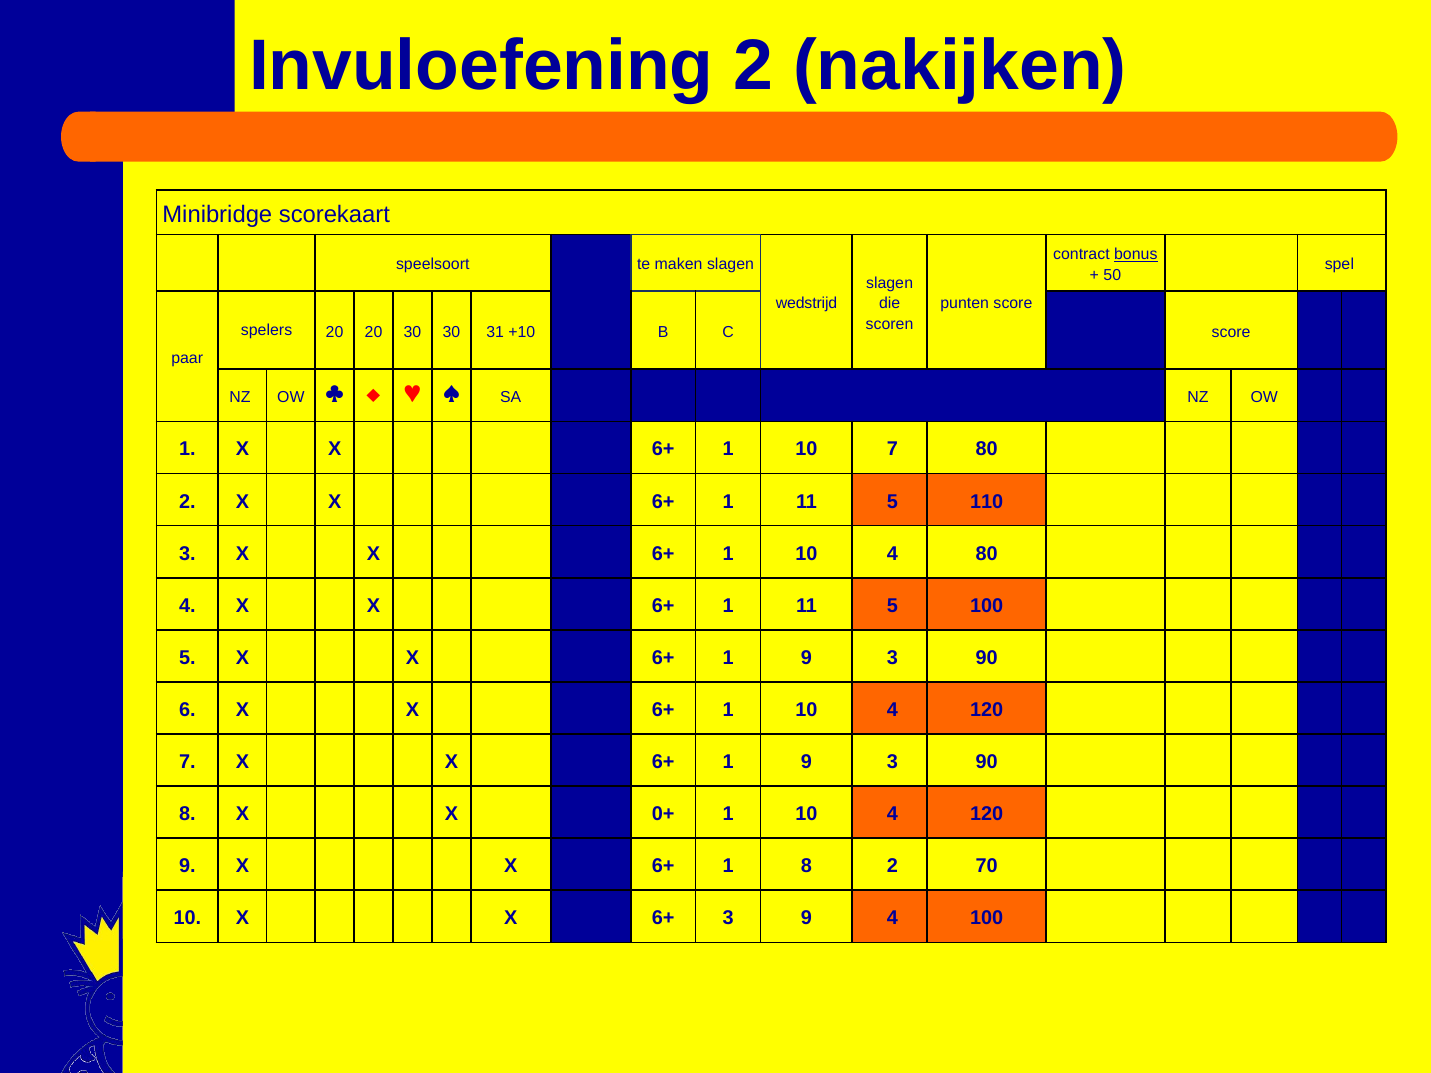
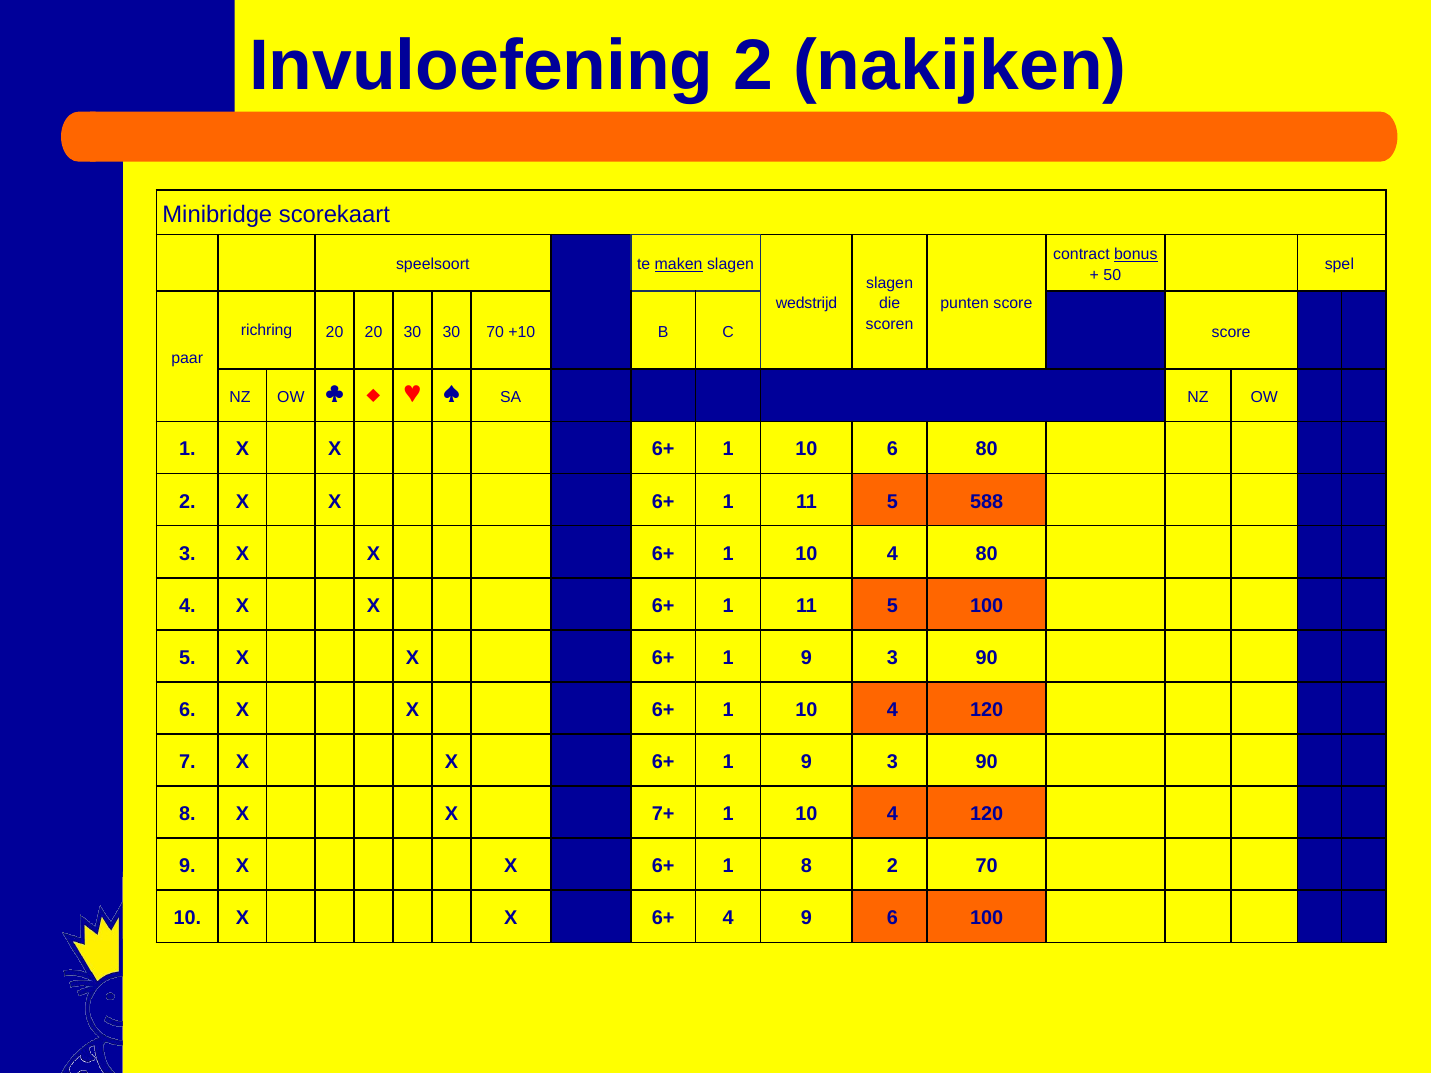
maken underline: none -> present (679, 265)
spelers: spelers -> richring (267, 331)
30 31: 31 -> 70 (495, 332)
10 7: 7 -> 6 (892, 449)
110: 110 -> 588 (987, 502)
0+: 0+ -> 7+ (663, 814)
6+ 3: 3 -> 4 (728, 919)
9 4: 4 -> 6 (892, 919)
